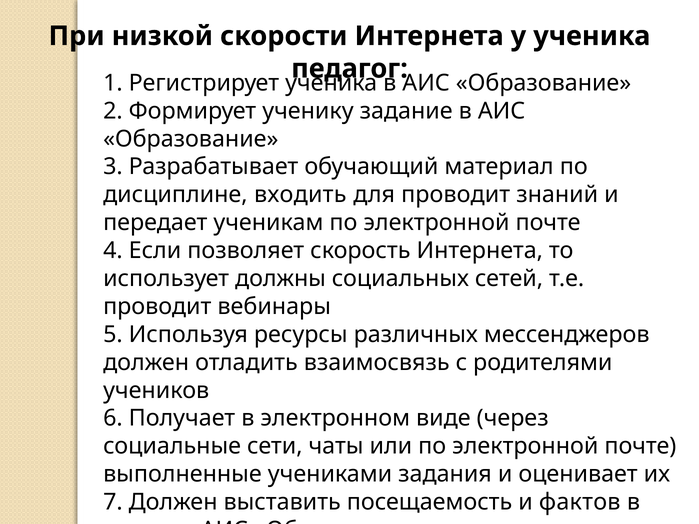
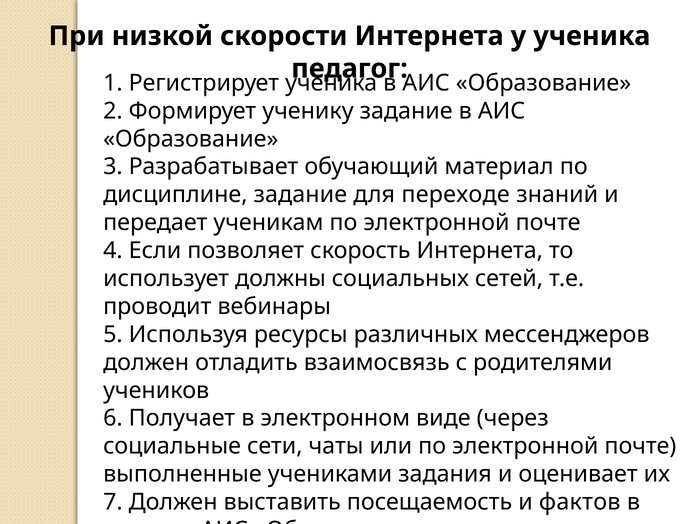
дисциплине входить: входить -> задание (300, 195)
для проводит: проводит -> переходе (456, 195)
